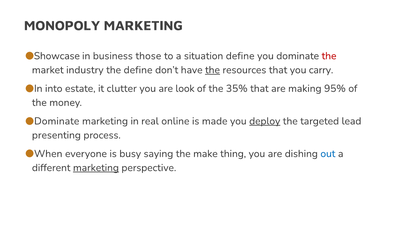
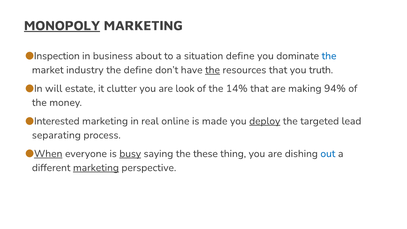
MONOPOLY underline: none -> present (62, 26)
Showcase: Showcase -> Inspection (57, 56)
those: those -> about (148, 56)
the colour: red -> blue (329, 56)
carry: carry -> truth (321, 70)
into: into -> will (54, 88)
35%: 35% -> 14% (237, 88)
95%: 95% -> 94% (335, 88)
Dominate: Dominate -> Interested (57, 121)
presenting: presenting -> separating (56, 135)
When underline: none -> present (48, 154)
busy underline: none -> present (130, 154)
make: make -> these (205, 154)
